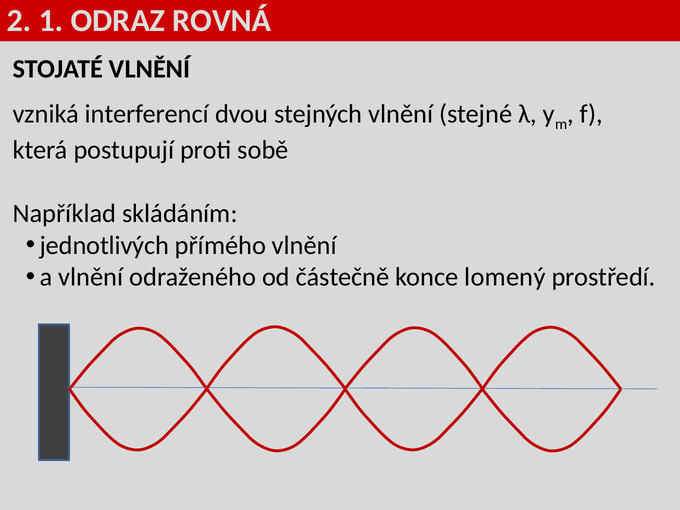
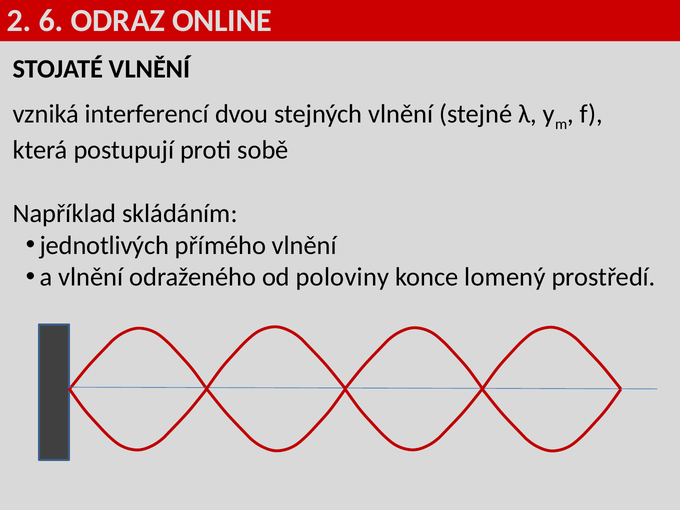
1: 1 -> 6 (51, 21)
ROVNÁ: ROVNÁ -> ONLINE (222, 21)
částečně: částečně -> poloviny (342, 277)
